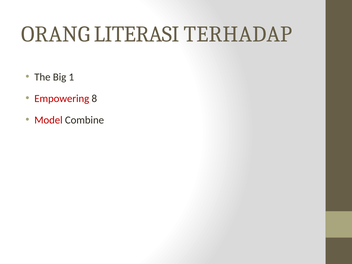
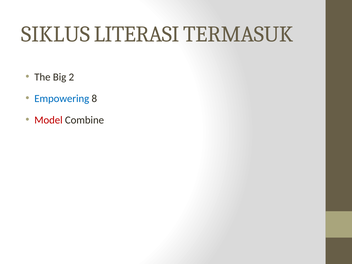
ORANG: ORANG -> SIKLUS (56, 34)
TERHADAP: TERHADAP -> TERMASUK (238, 34)
1: 1 -> 2 (71, 77)
Empowering colour: red -> blue (62, 99)
